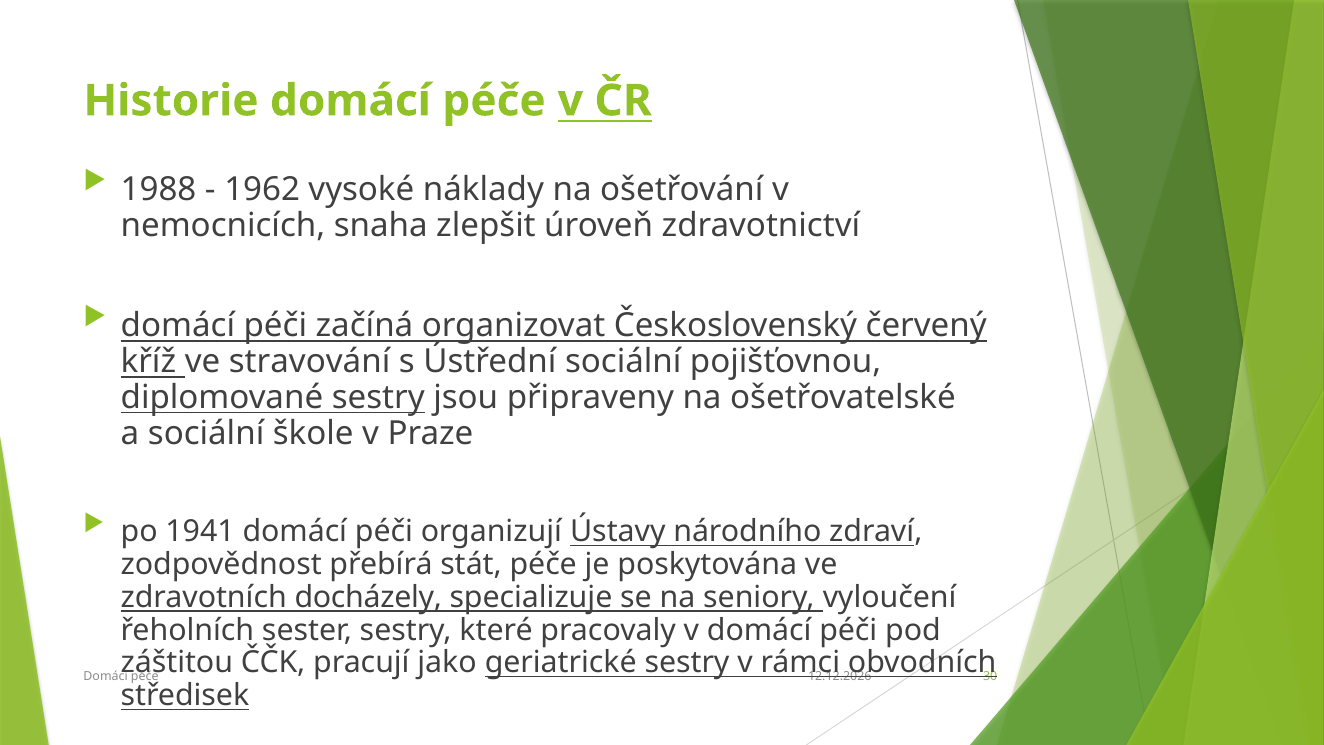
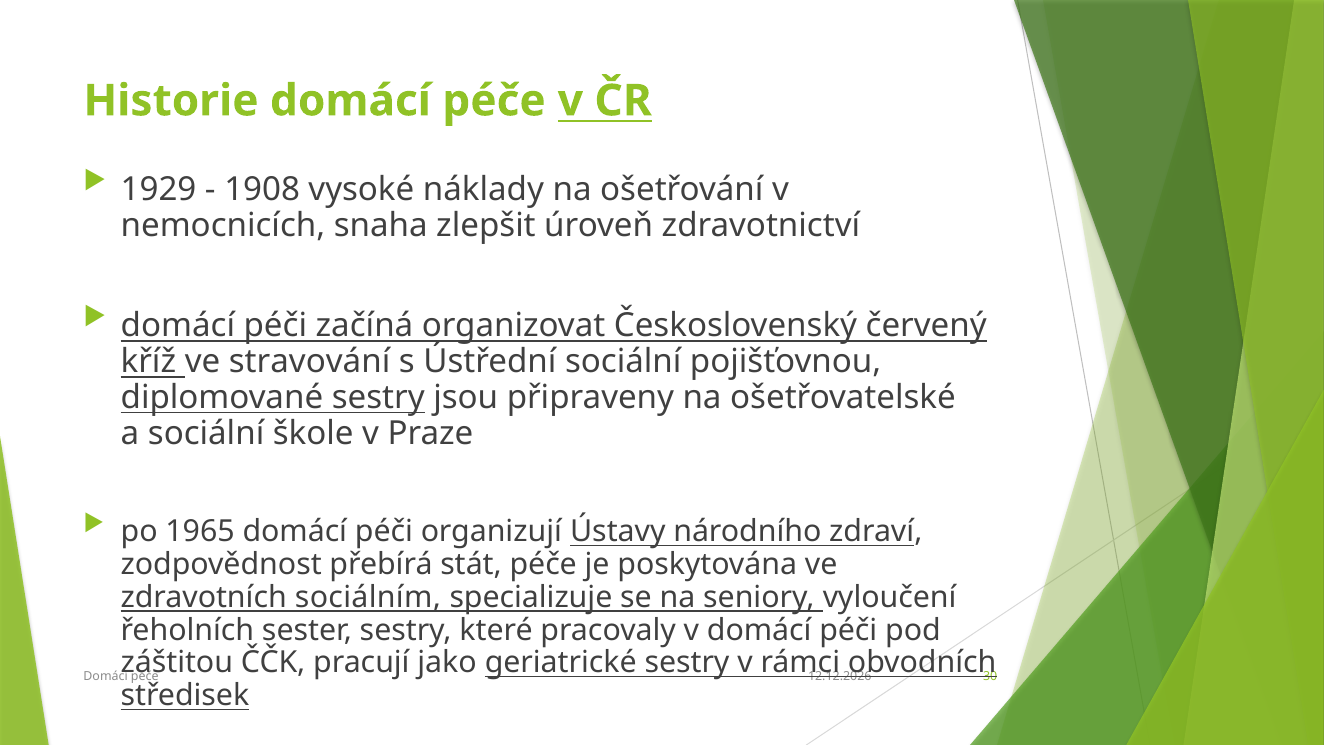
1988: 1988 -> 1929 (159, 190)
1962: 1962 -> 1908 (262, 190)
1941: 1941 -> 1965 (200, 532)
docházely: docházely -> sociálním (368, 597)
